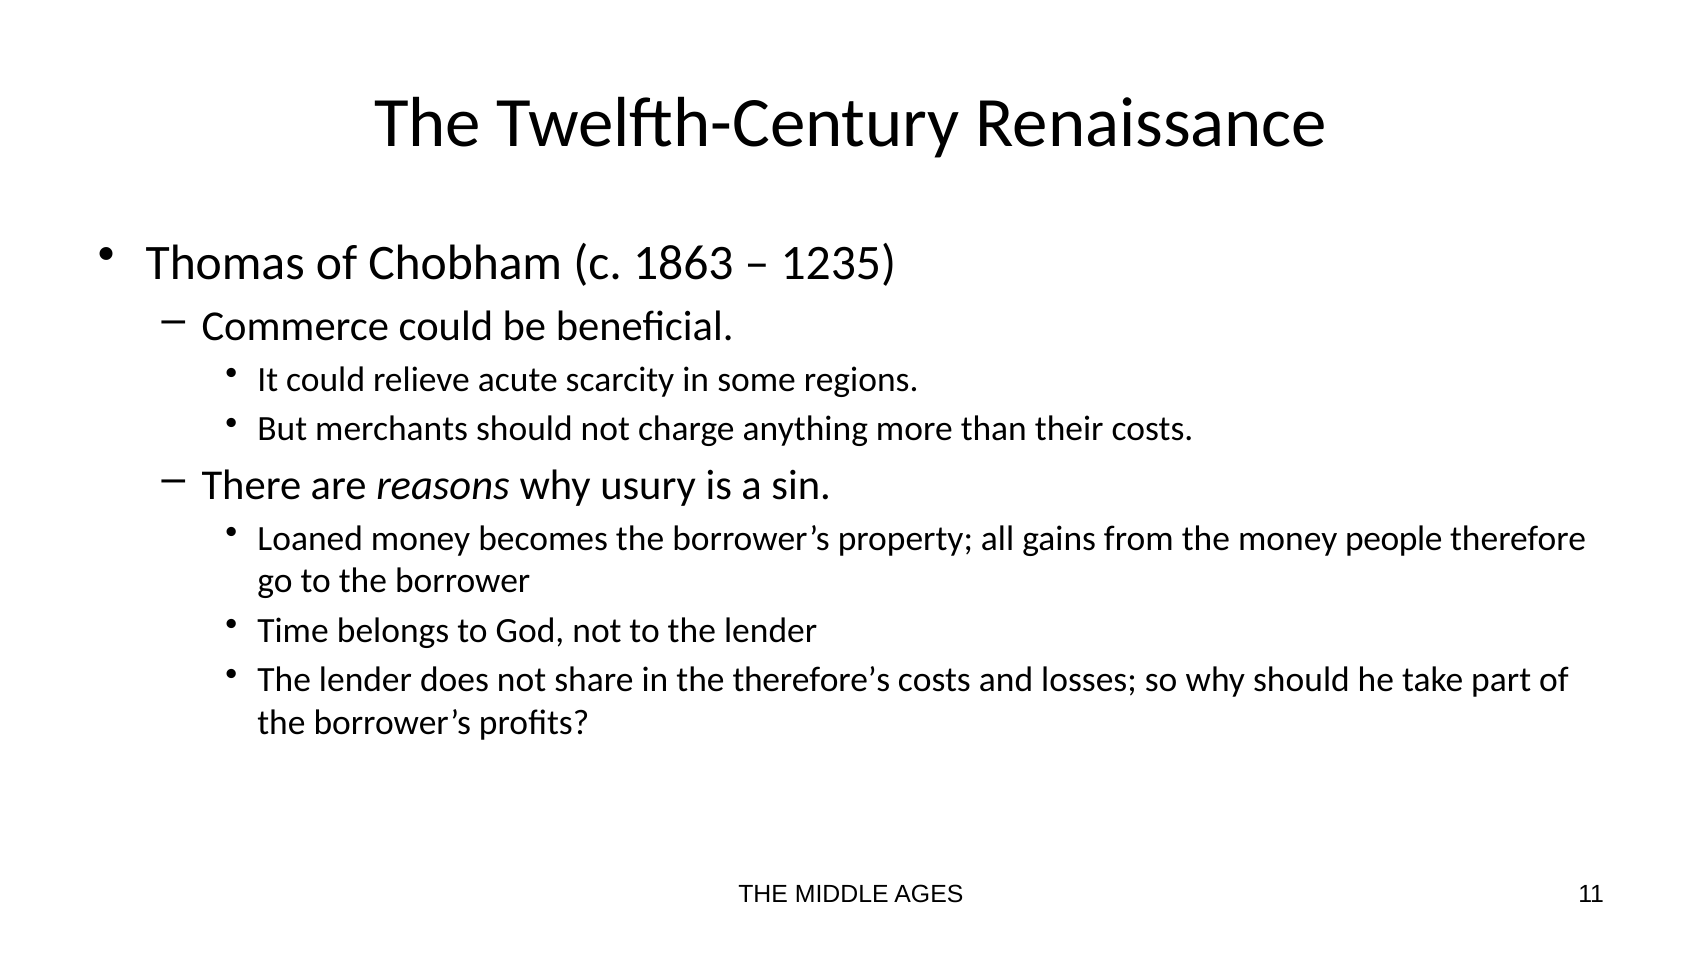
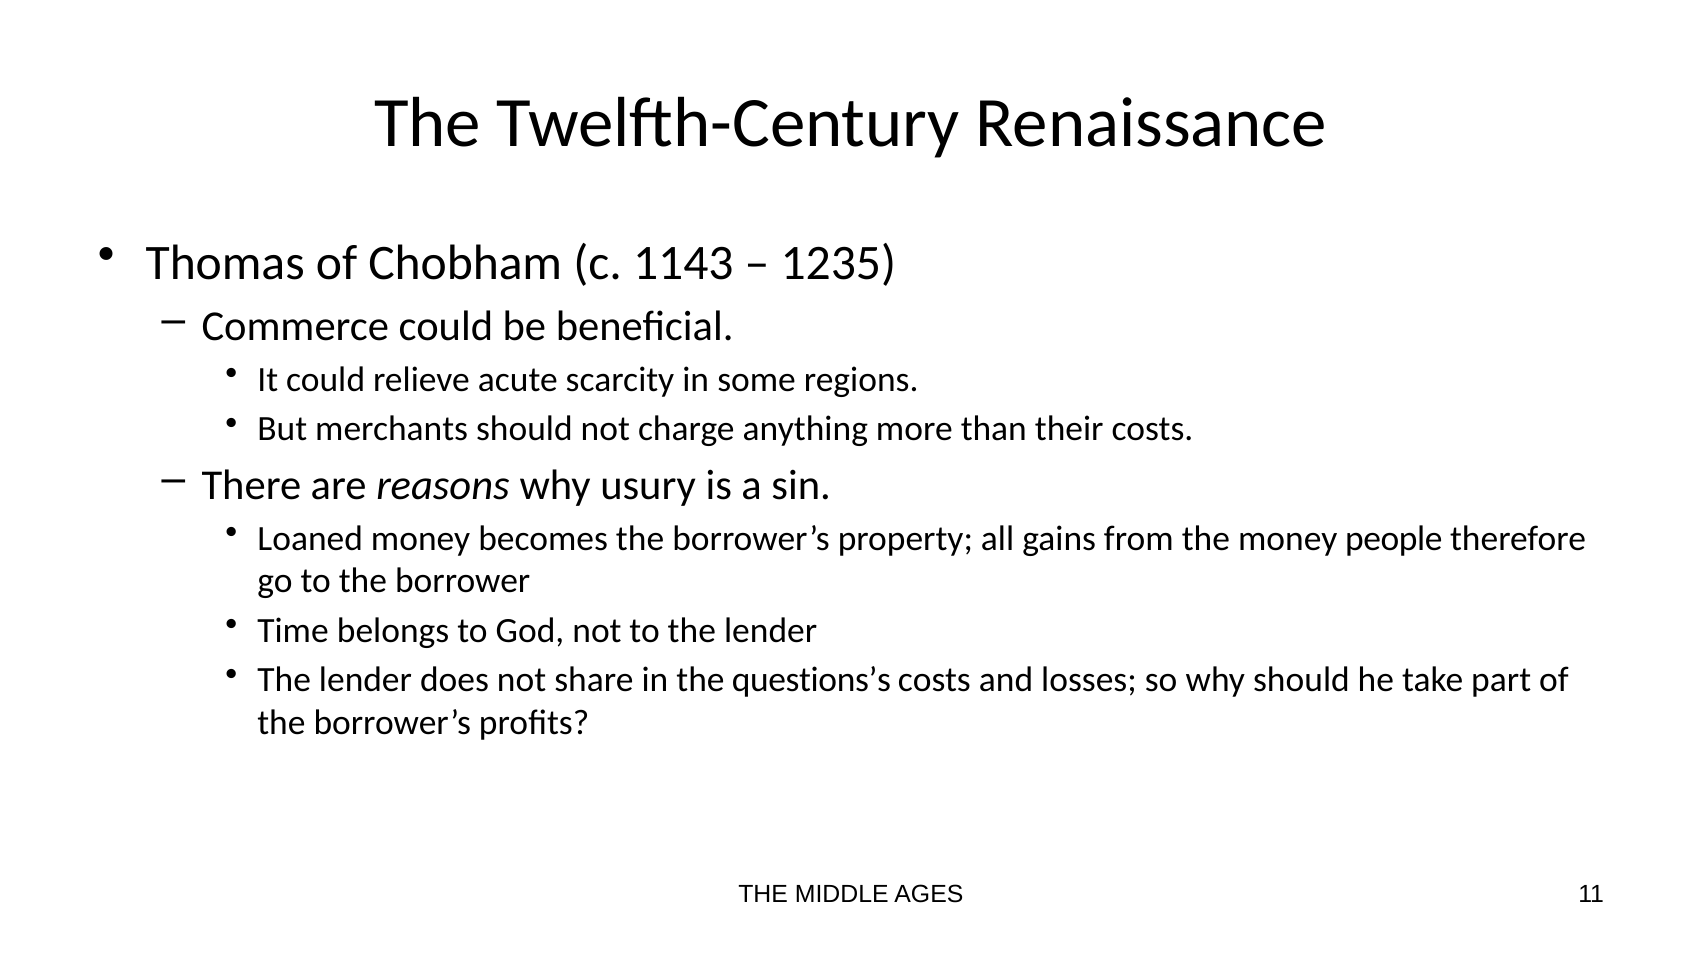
1863: 1863 -> 1143 (683, 263)
therefore’s: therefore’s -> questions’s (811, 681)
